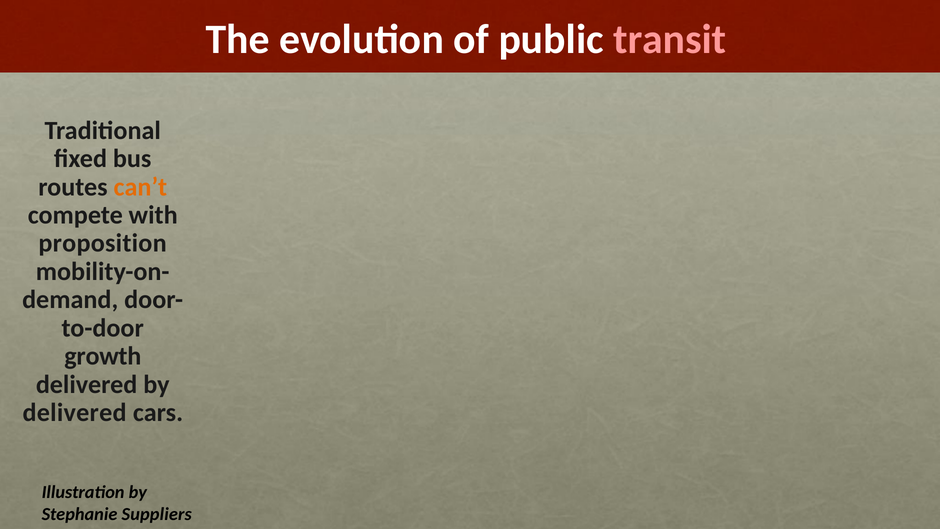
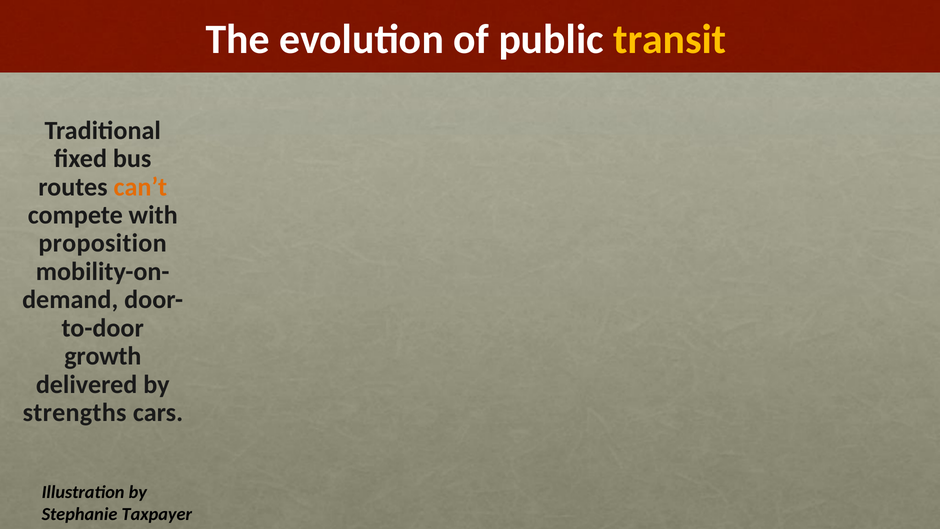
transit colour: pink -> yellow (670, 39)
delivered: delivered -> strengths (75, 412)
Suppliers: Suppliers -> Taxpayer (157, 514)
